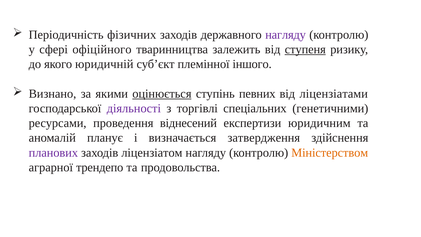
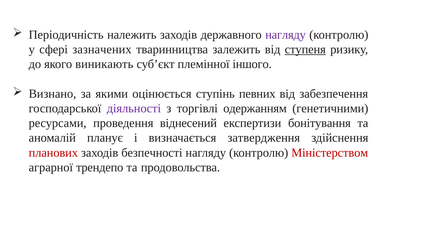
фізичних: фізичних -> належить (132, 35)
офіційного: офіційного -> зазначених (102, 49)
юридичній: юридичній -> виникають (104, 64)
оцінюється underline: present -> none (162, 94)
ліцензіатами: ліцензіатами -> забезпечення (334, 94)
спеціальних: спеціальних -> одержанням (255, 108)
юридичним: юридичним -> бонітування (319, 123)
планових colour: purple -> red (53, 153)
ліцензіатом: ліцензіатом -> безпечності (152, 153)
Міністерством colour: orange -> red (330, 153)
